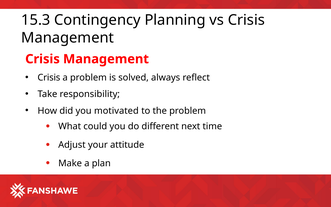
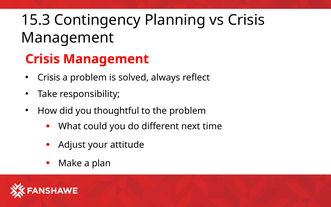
motivated: motivated -> thoughtful (116, 111)
